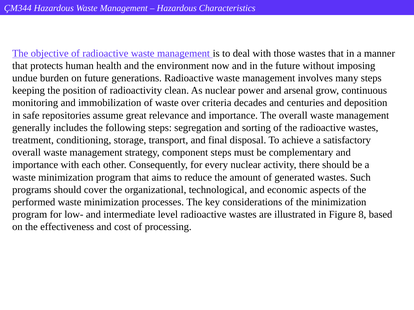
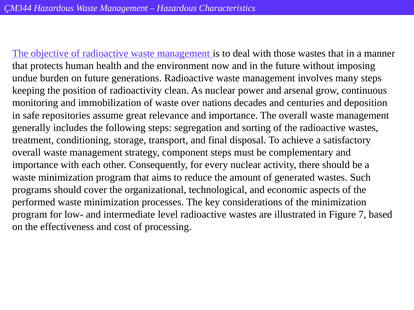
criteria: criteria -> nations (217, 103)
8: 8 -> 7 (362, 215)
